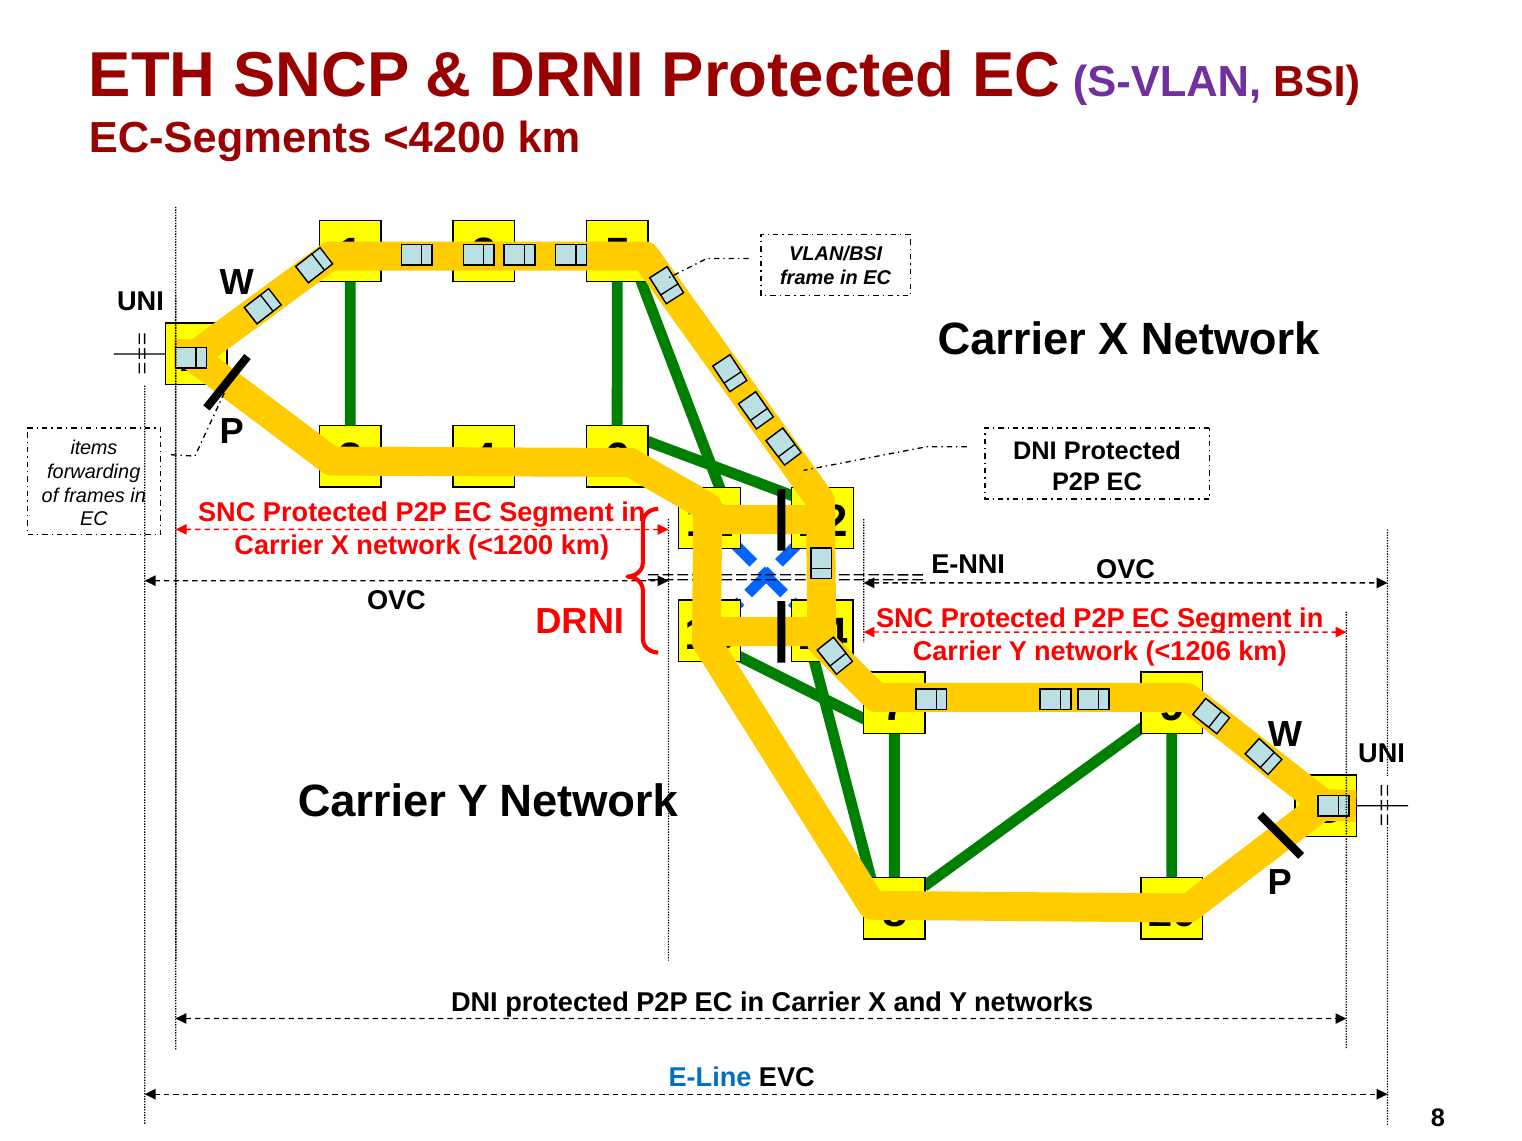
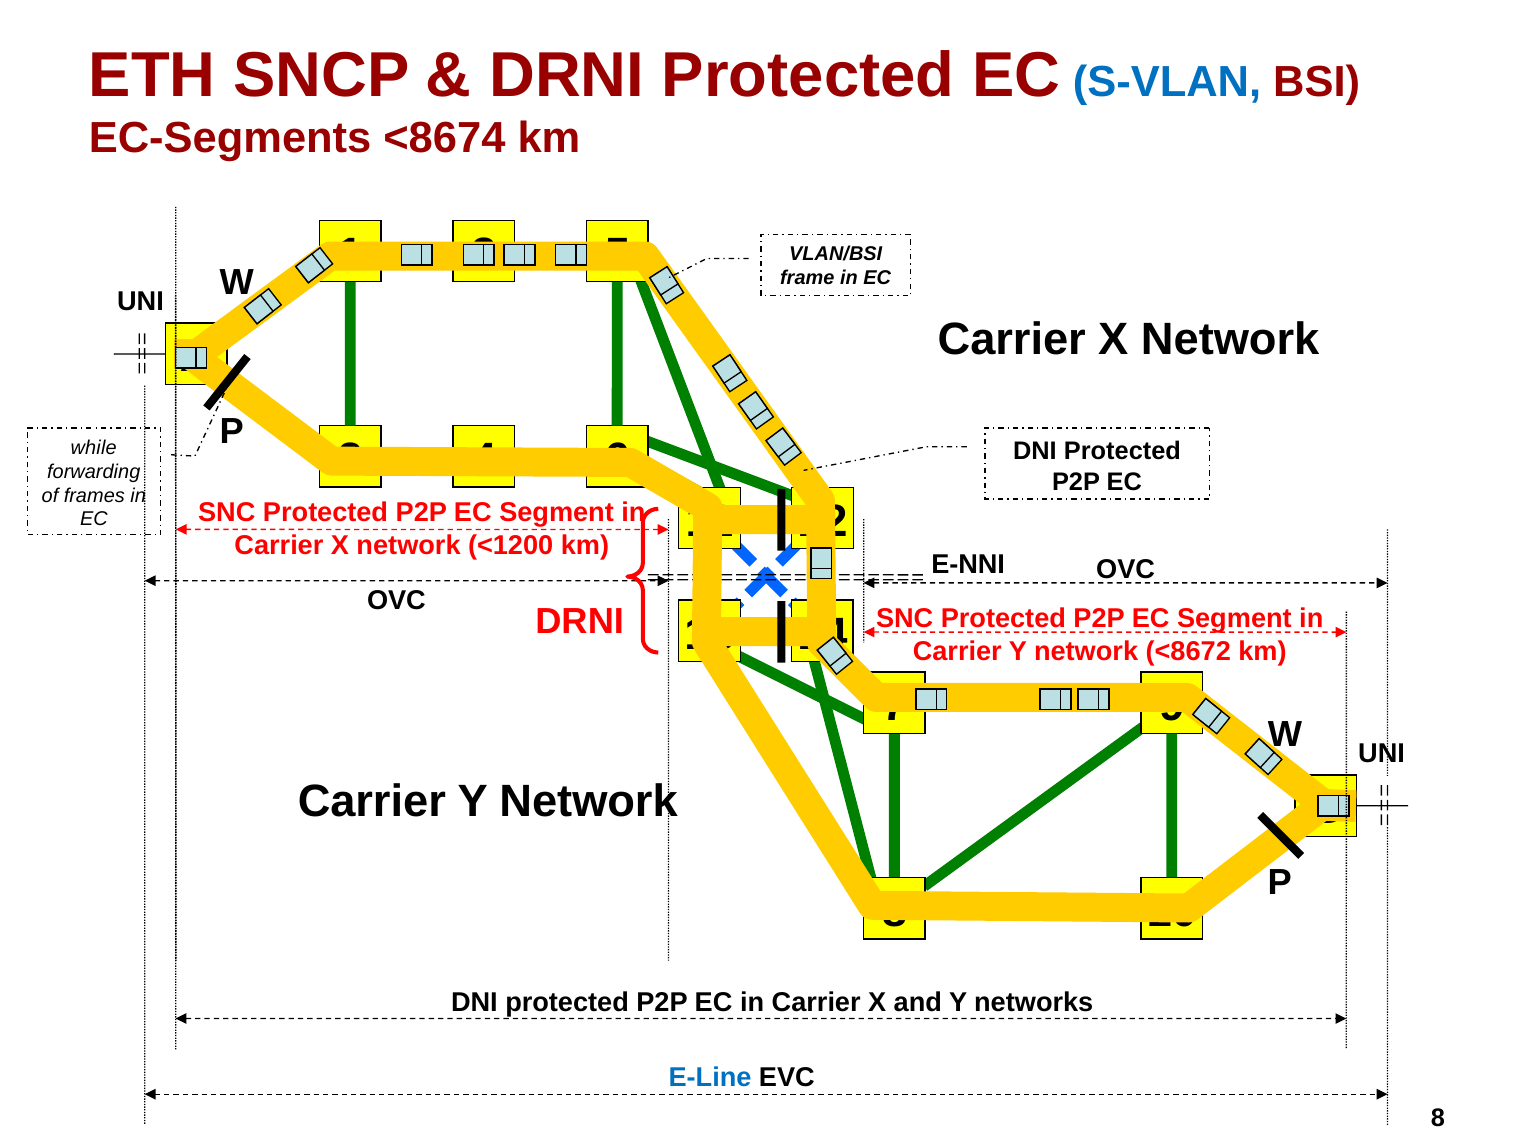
S-VLAN colour: purple -> blue (1167, 82)
<4200: <4200 -> <8674 (444, 138)
items: items -> while (94, 448)
<1206: <1206 -> <8672 (1188, 651)
